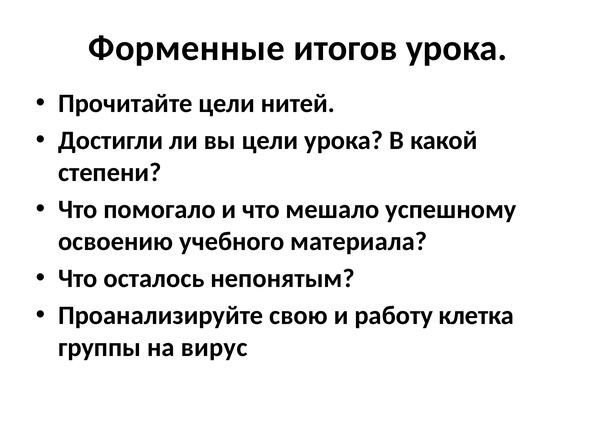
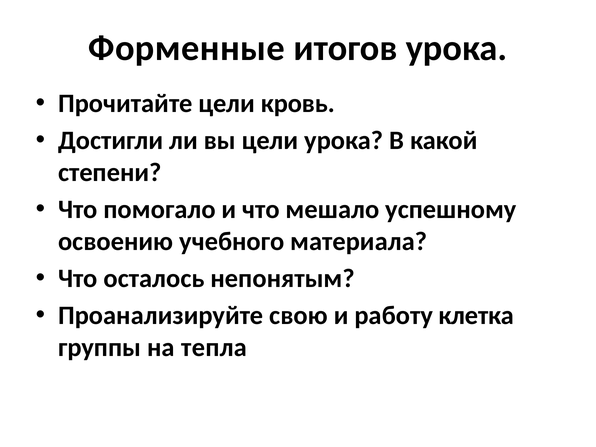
нитей: нитей -> кровь (298, 103)
вирус: вирус -> тепла (214, 347)
